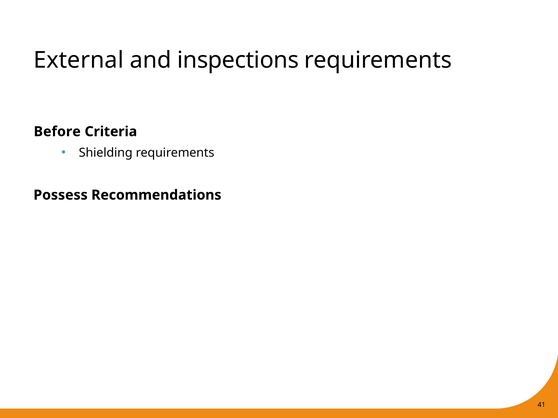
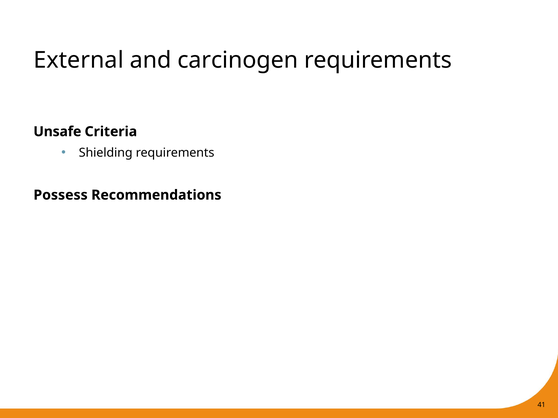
inspections: inspections -> carcinogen (238, 60)
Before: Before -> Unsafe (57, 132)
